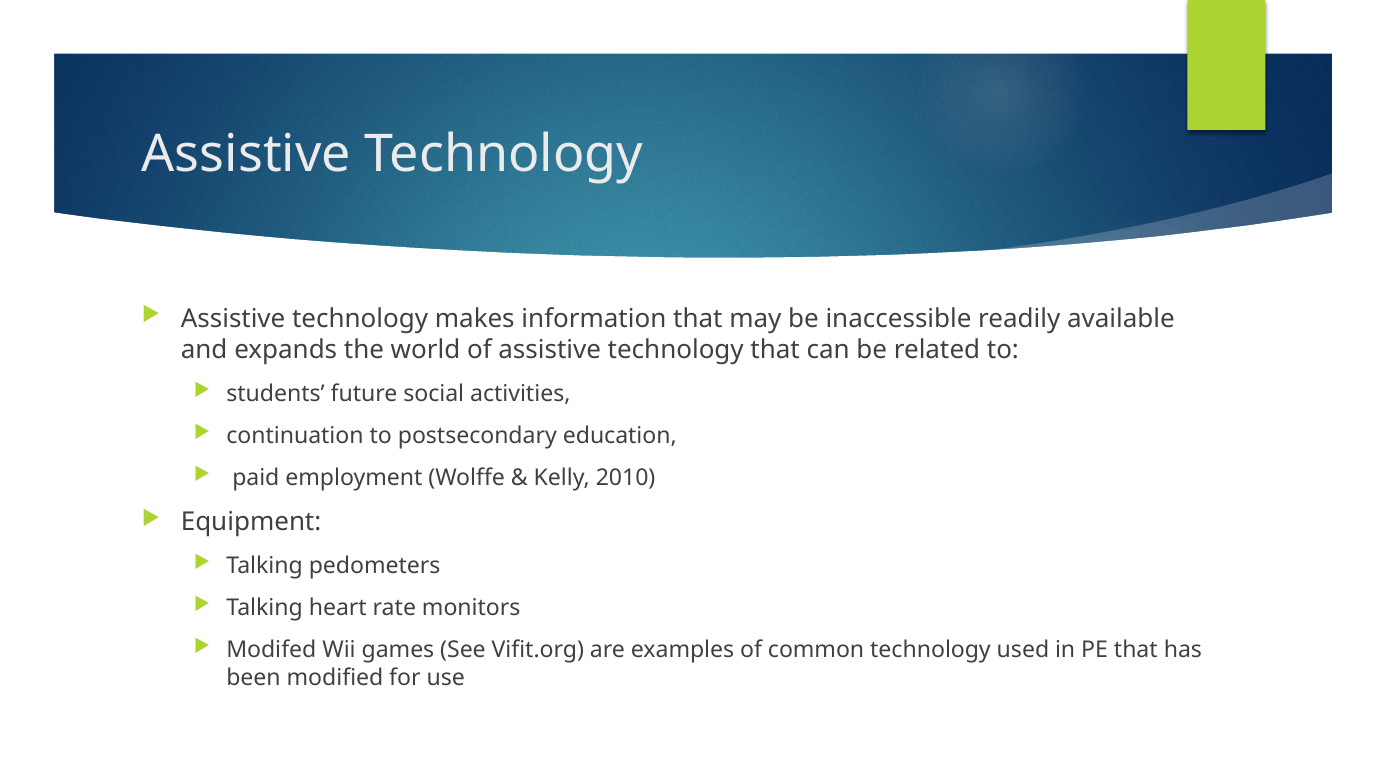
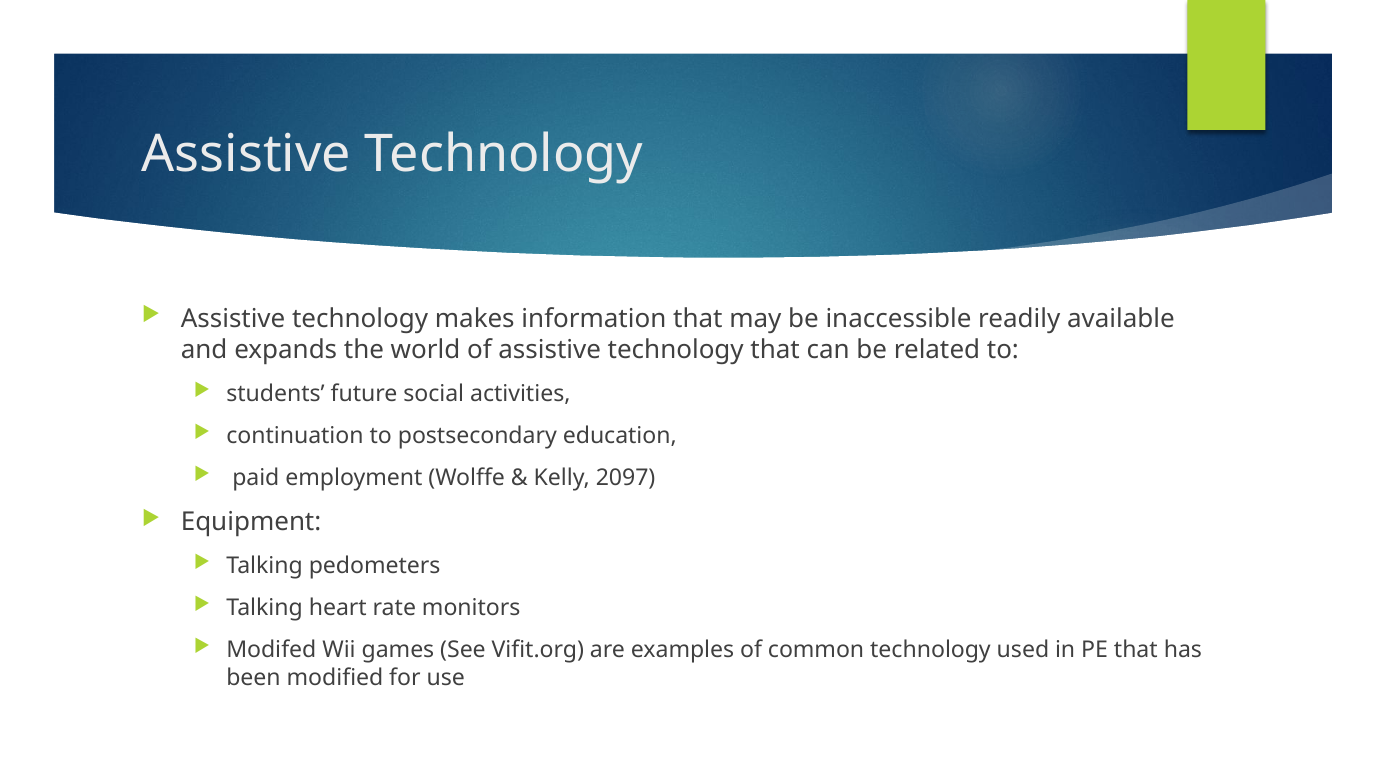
2010: 2010 -> 2097 (626, 478)
